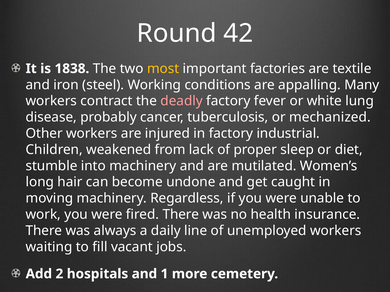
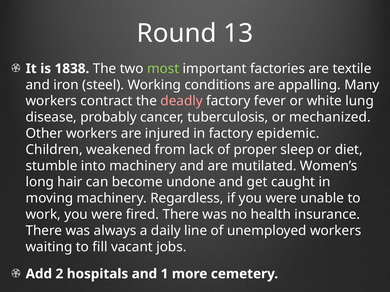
42: 42 -> 13 (238, 33)
most colour: yellow -> light green (163, 69)
industrial: industrial -> epidemic (288, 134)
